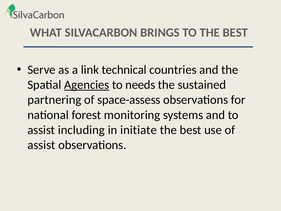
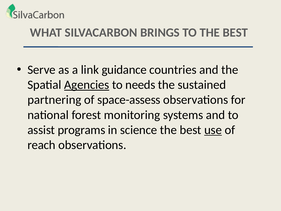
technical: technical -> guidance (124, 70)
including: including -> programs (81, 130)
initiate: initiate -> science (139, 130)
use underline: none -> present (213, 130)
assist: assist -> reach (41, 145)
